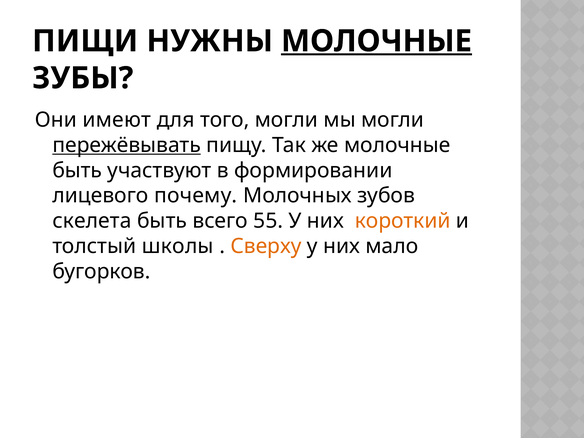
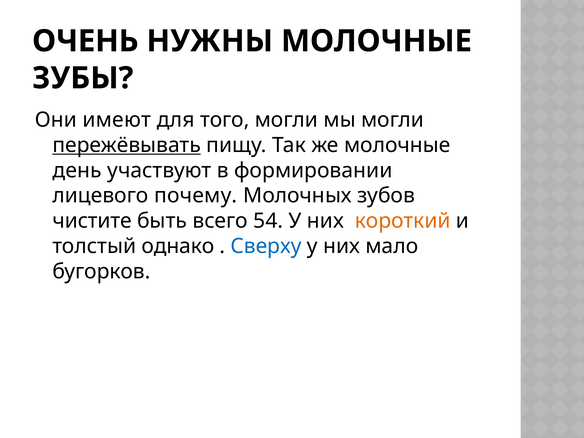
ПИЩИ: ПИЩИ -> ОЧЕНЬ (85, 41)
МОЛОЧНЫЕ underline: present -> none (376, 41)
быть: быть -> день (77, 170)
скелета: скелета -> чистите (92, 221)
55: 55 -> 54 (268, 221)
школы: школы -> однако (178, 246)
Сверху colour: orange -> blue (266, 246)
